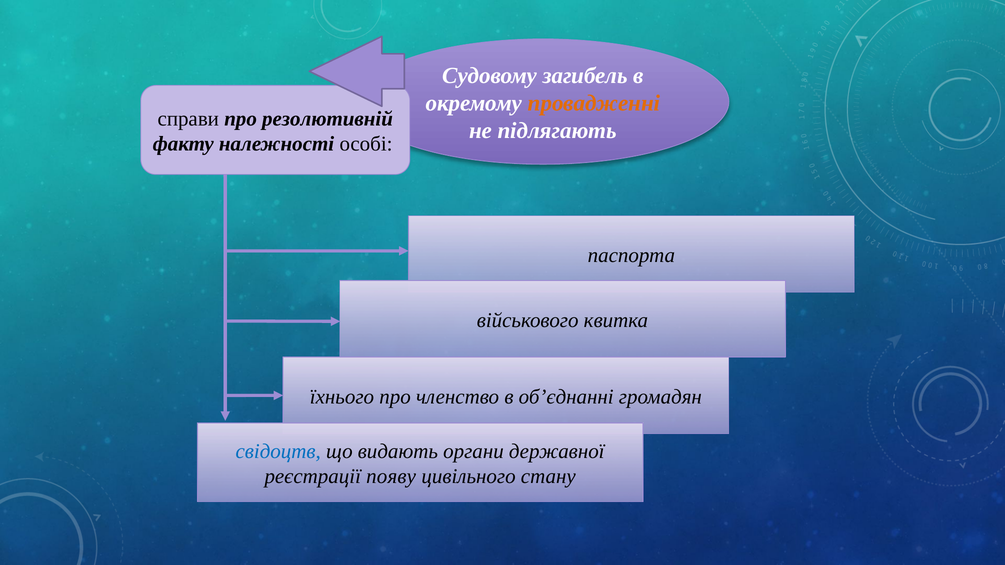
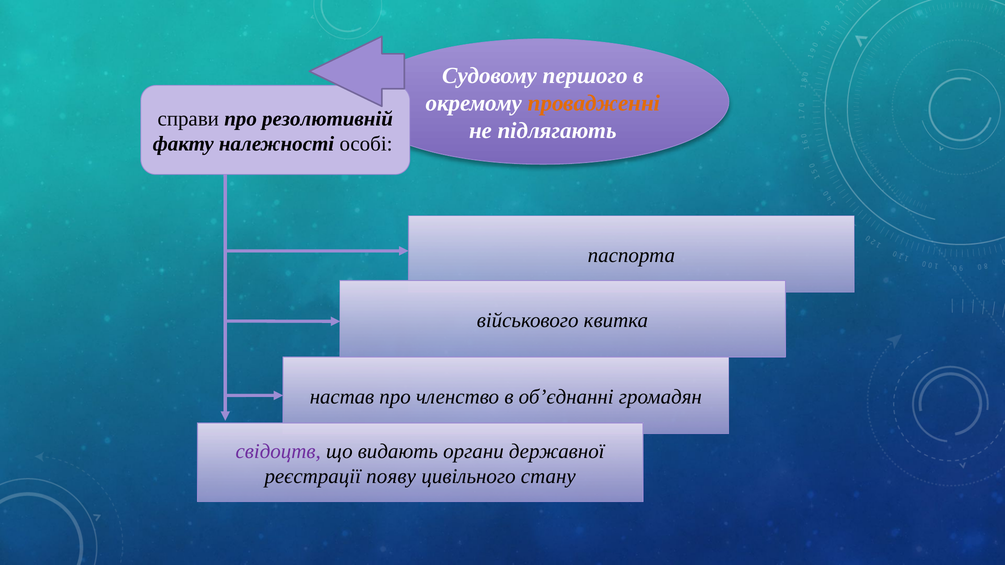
загибель: загибель -> першого (585, 76)
їхнього: їхнього -> настав (342, 397)
свідоцтв colour: blue -> purple (278, 452)
